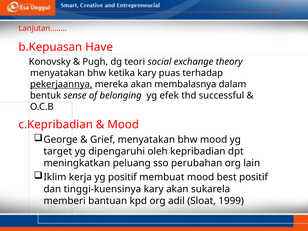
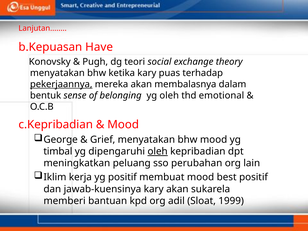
yg efek: efek -> oleh (169, 96)
successful: successful -> emotional (221, 96)
target: target -> timbal (58, 151)
oleh underline: none -> present (158, 151)
tinggi-kuensinya: tinggi-kuensinya -> jawab-kuensinya (102, 189)
